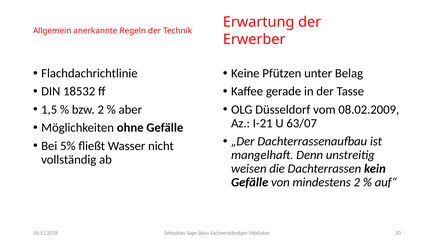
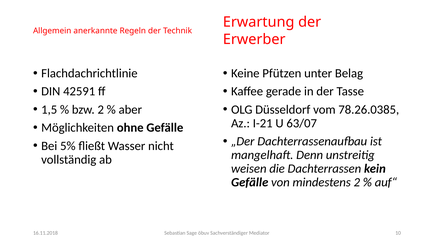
18532: 18532 -> 42591 (79, 92)
08.02.2009: 08.02.2009 -> 78.26.0385 (369, 110)
